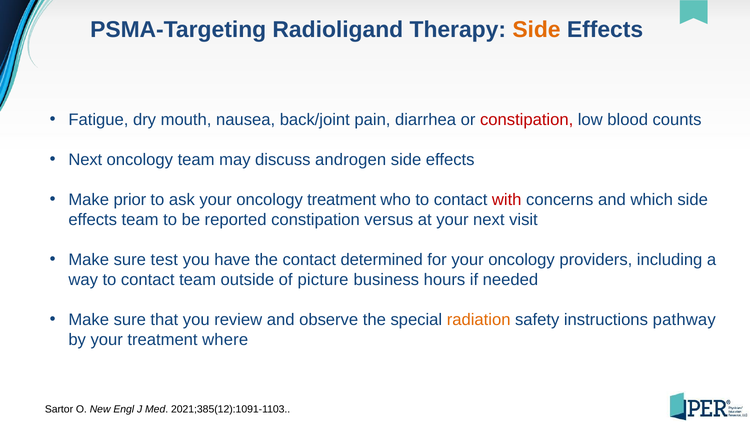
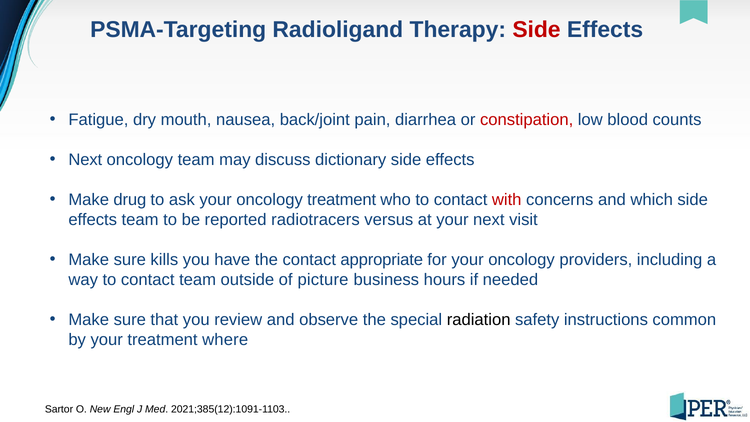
Side colour: orange -> red (536, 30)
androgen: androgen -> dictionary (351, 160)
prior: prior -> drug (130, 200)
reported constipation: constipation -> radiotracers (315, 220)
test: test -> kills (164, 260)
determined: determined -> appropriate (382, 260)
radiation colour: orange -> black (479, 320)
pathway: pathway -> common (684, 320)
